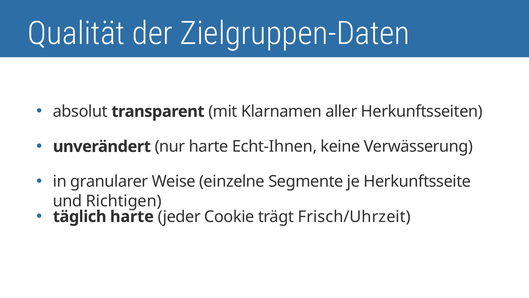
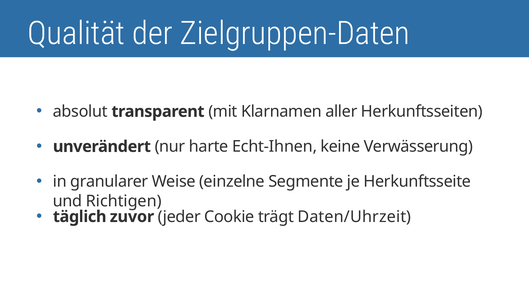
täglich harte: harte -> zuvor (132, 216)
Frisch/Uhrzeit: Frisch/Uhrzeit -> Daten/Uhrzeit (354, 216)
